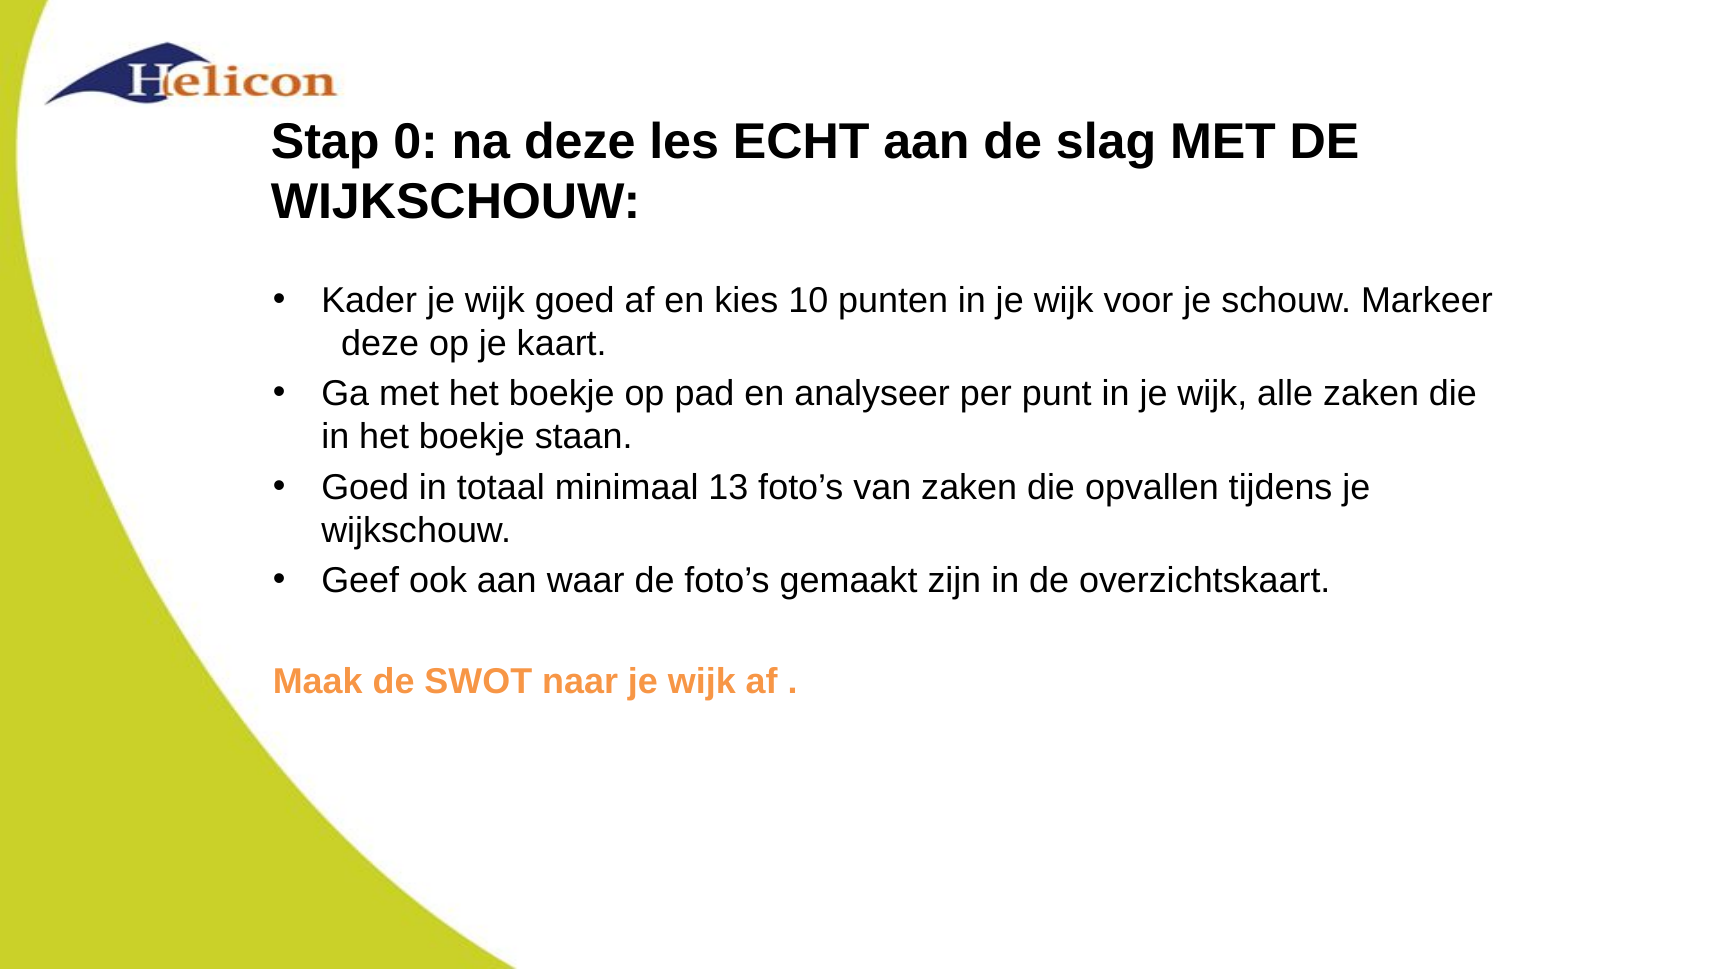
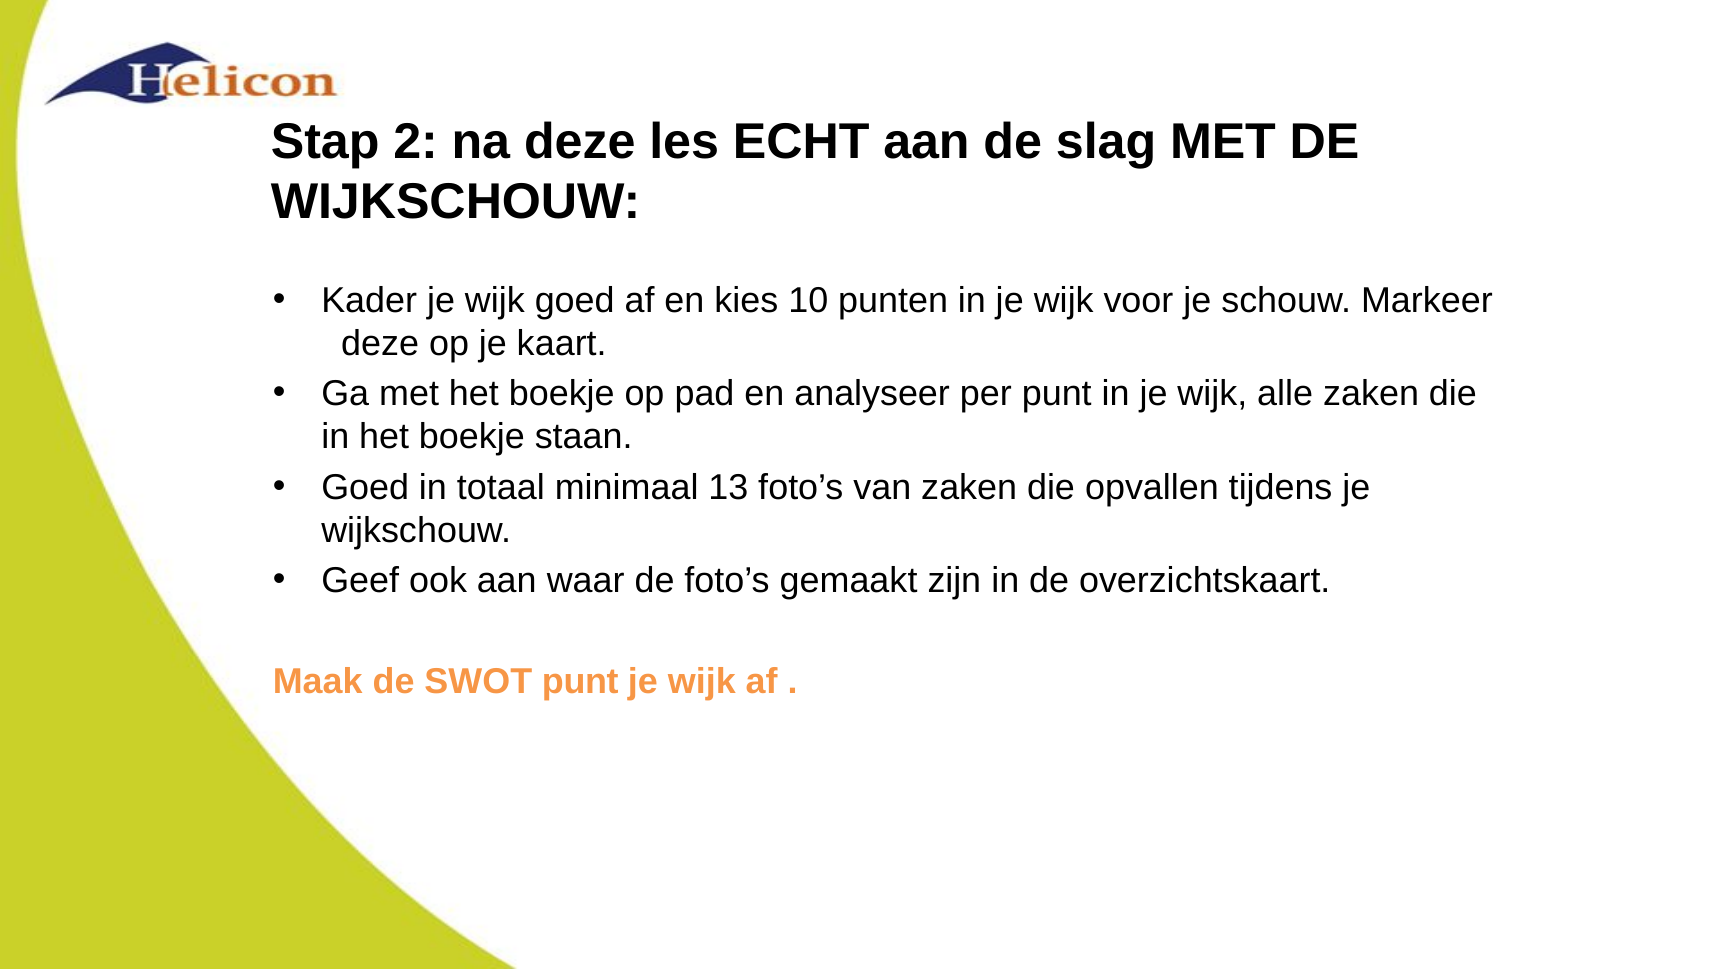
0: 0 -> 2 (416, 142)
SWOT naar: naar -> punt (580, 681)
